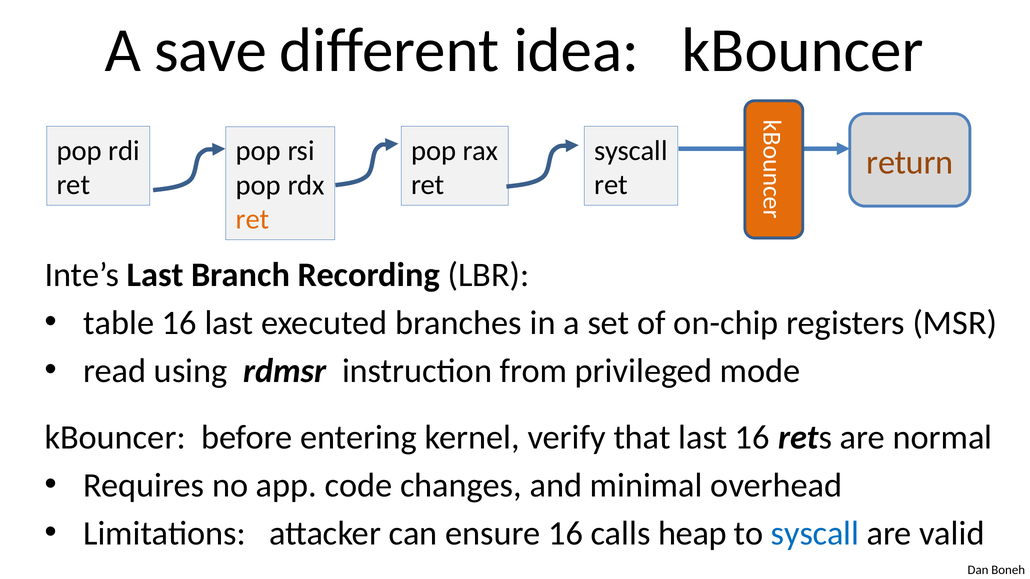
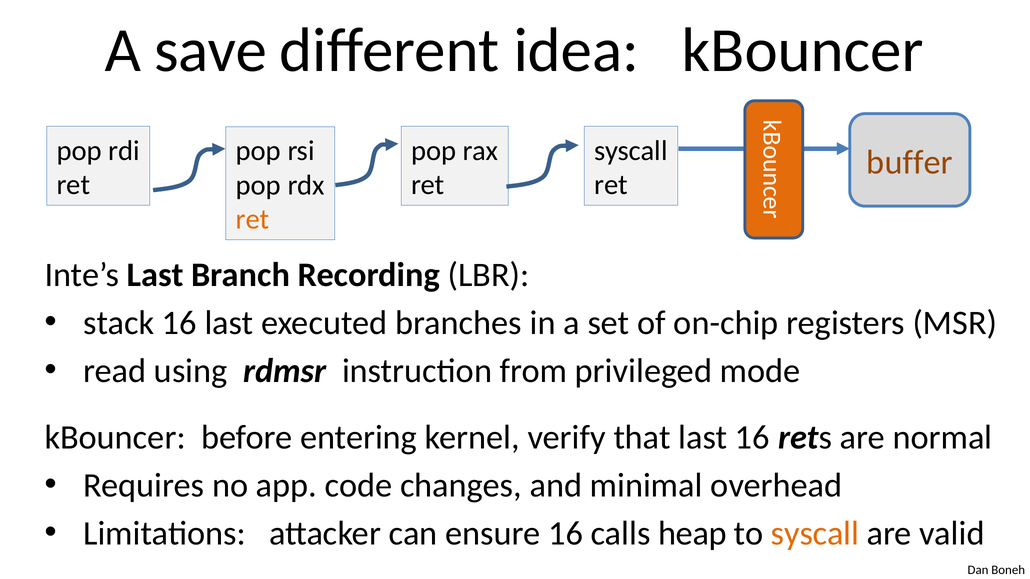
return: return -> buffer (910, 162)
table: table -> stack (119, 323)
syscall colour: blue -> orange (815, 534)
